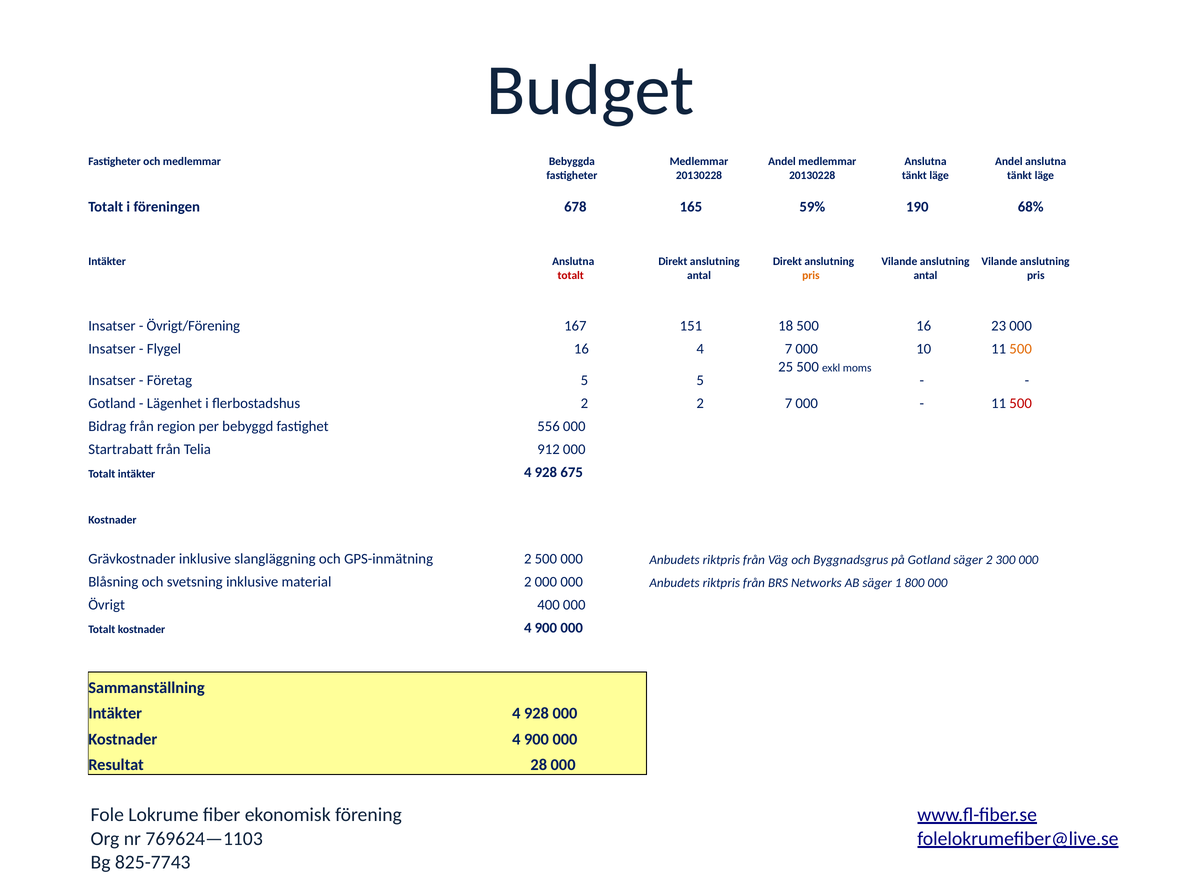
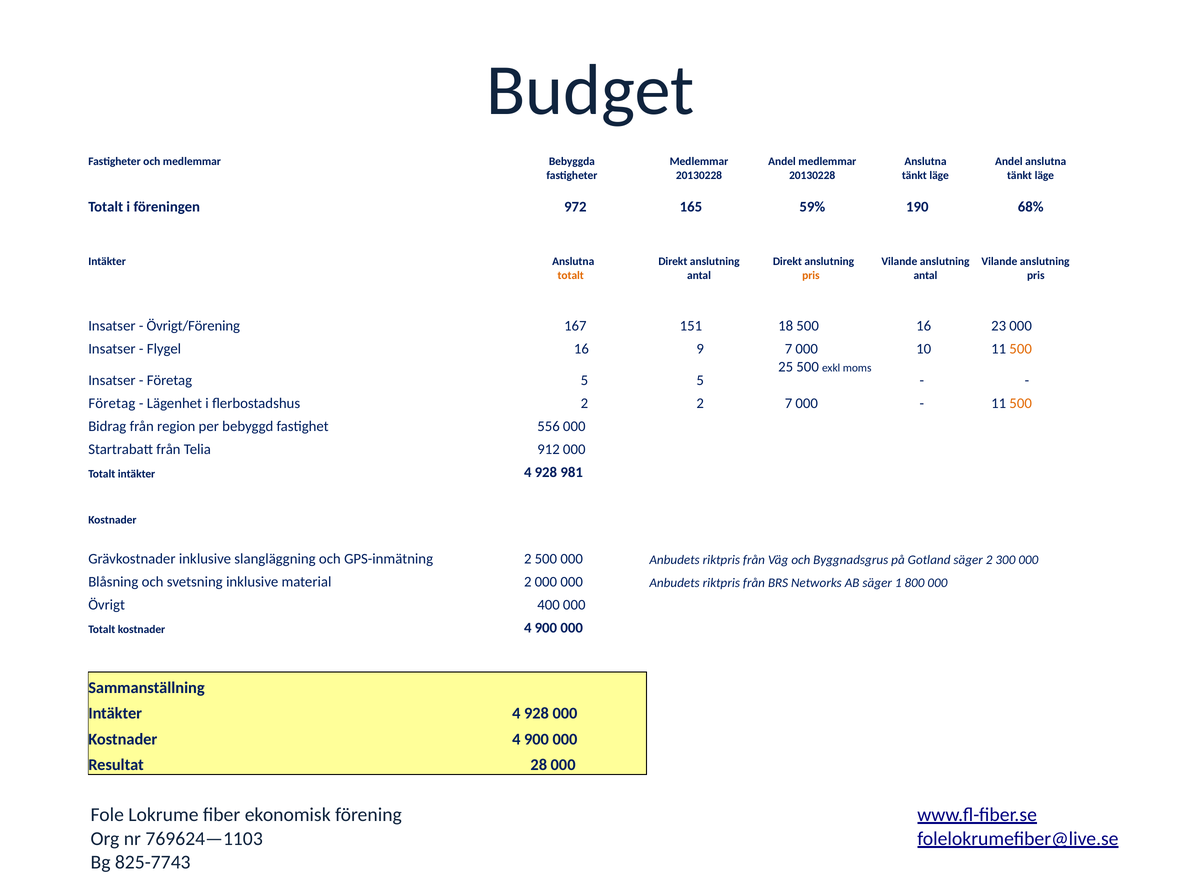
678: 678 -> 972 (575, 207)
totalt colour: red -> orange (571, 276)
16 4: 4 -> 9 (700, 349)
Gotland: Gotland -> Företag (112, 404)
500 colour: red -> orange (1021, 404)
675: 675 -> 981 (572, 473)
